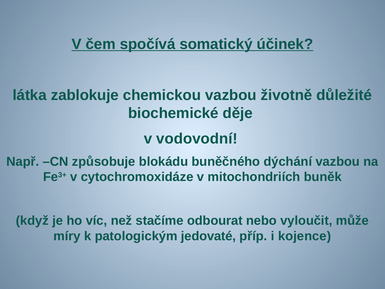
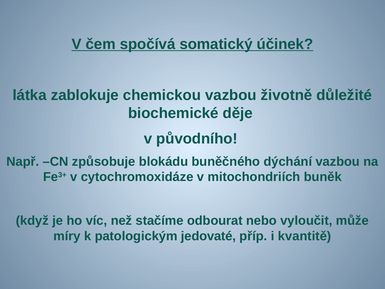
vodovodní: vodovodní -> původního (197, 138)
kojence: kojence -> kvantitě (305, 236)
